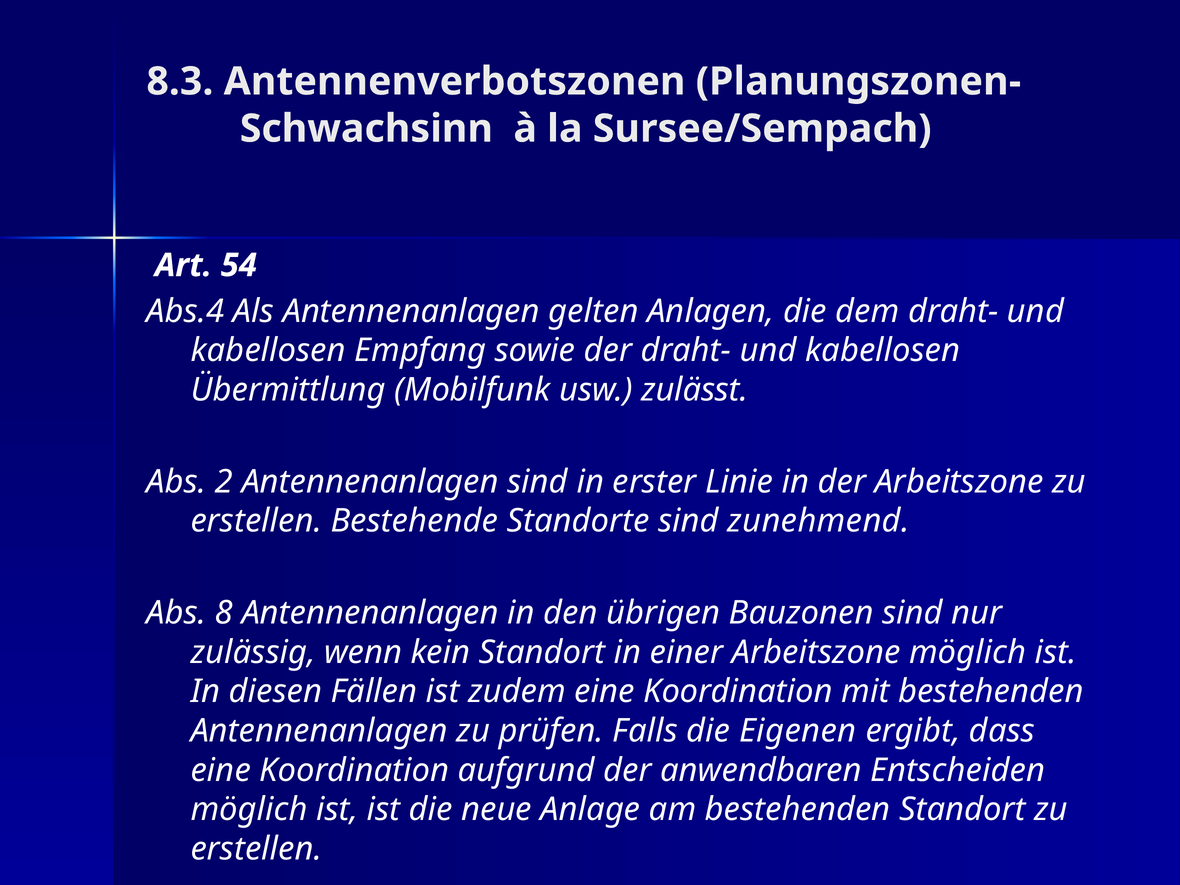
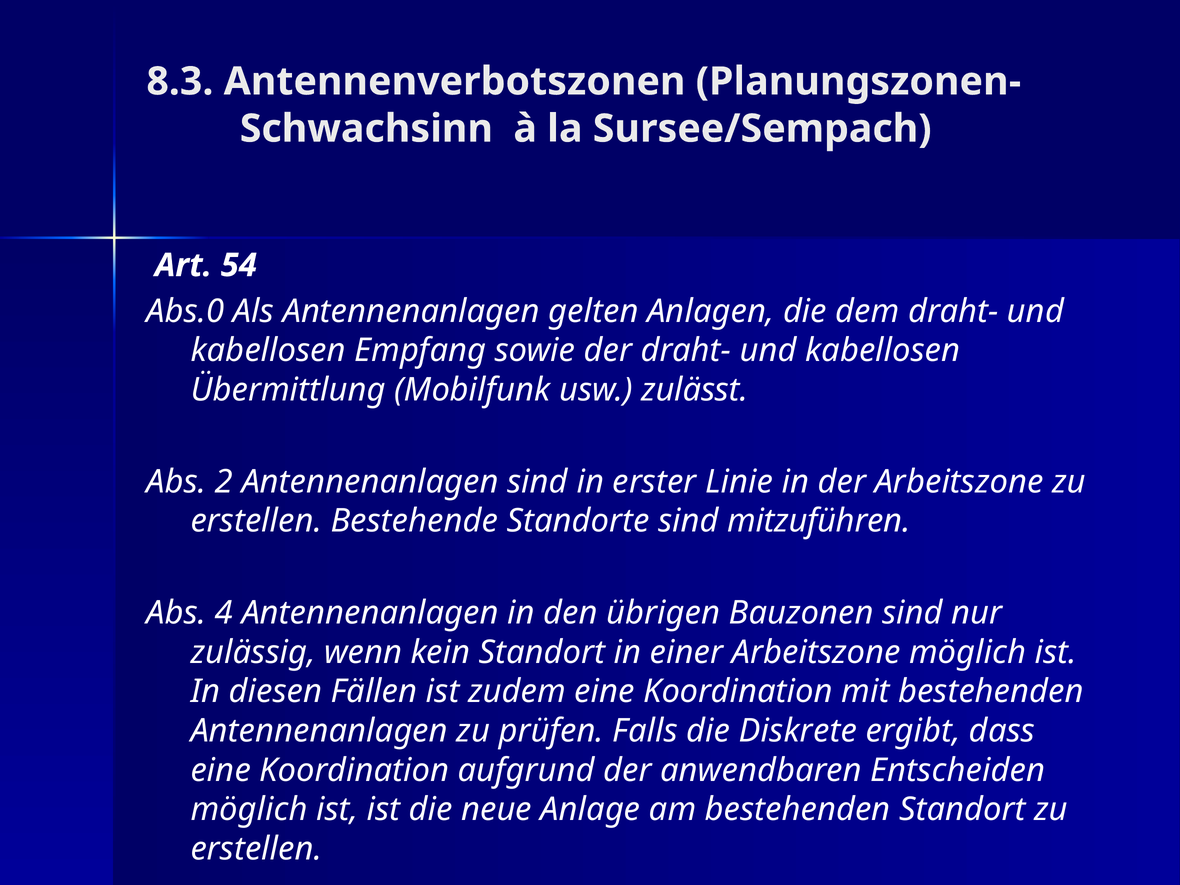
Abs.4: Abs.4 -> Abs.0 (185, 311)
zunehmend: zunehmend -> mitzuführen (819, 521)
8: 8 -> 4 (224, 613)
Eigenen: Eigenen -> Diskrete (798, 731)
